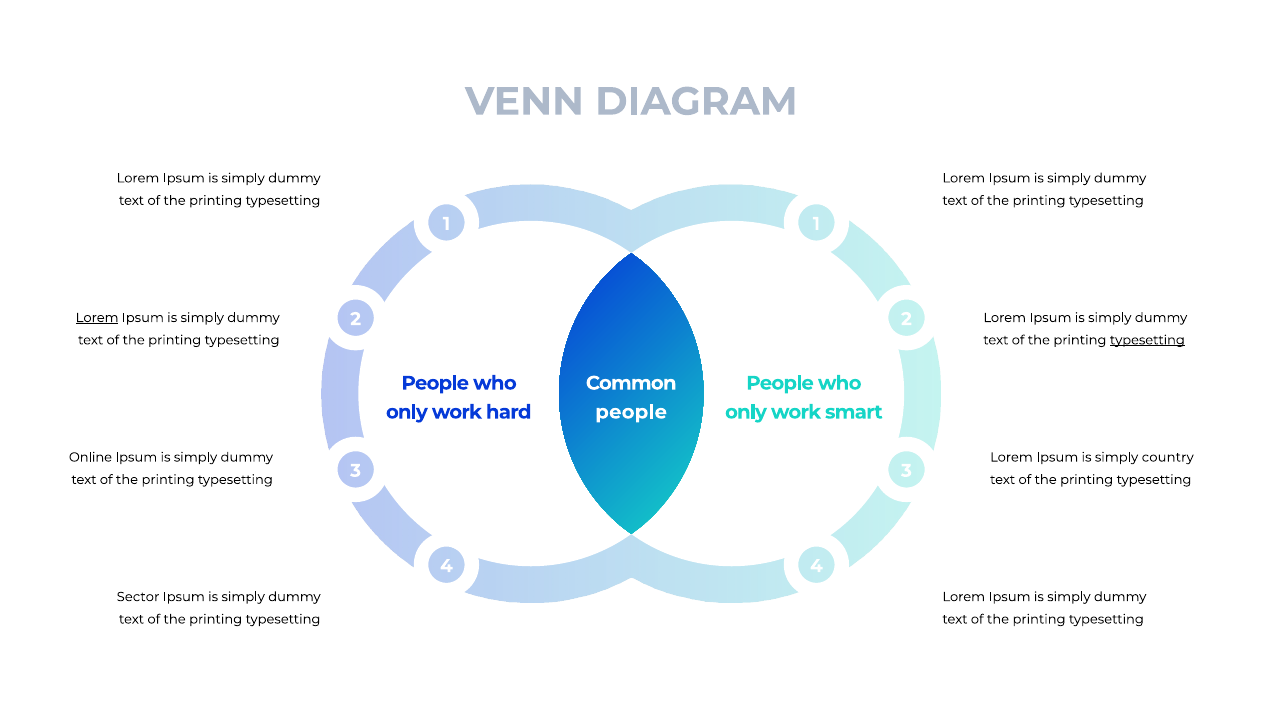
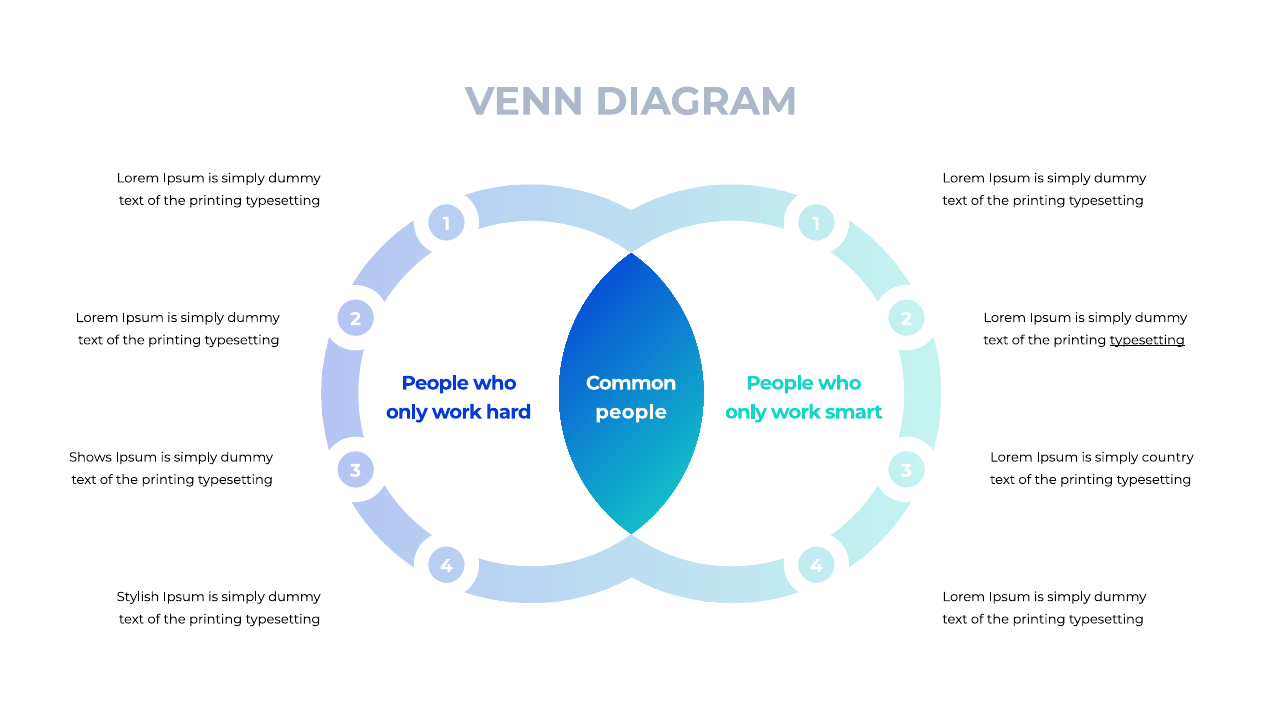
Lorem underline: present -> none (97, 317)
Online: Online -> Shows (90, 457)
Sector: Sector -> Stylish (138, 596)
